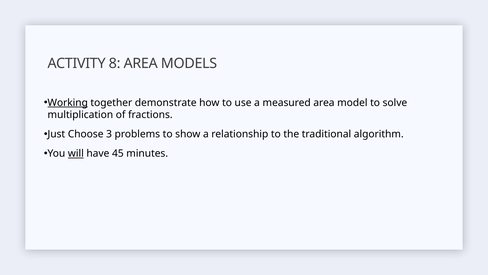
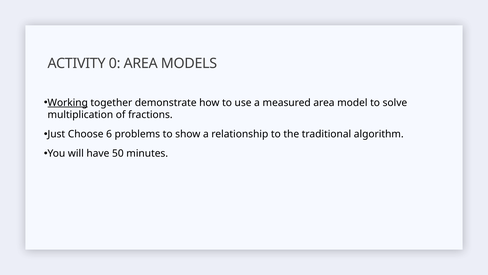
8: 8 -> 0 (115, 63)
3: 3 -> 6 (109, 134)
will underline: present -> none (76, 153)
45: 45 -> 50 (118, 153)
